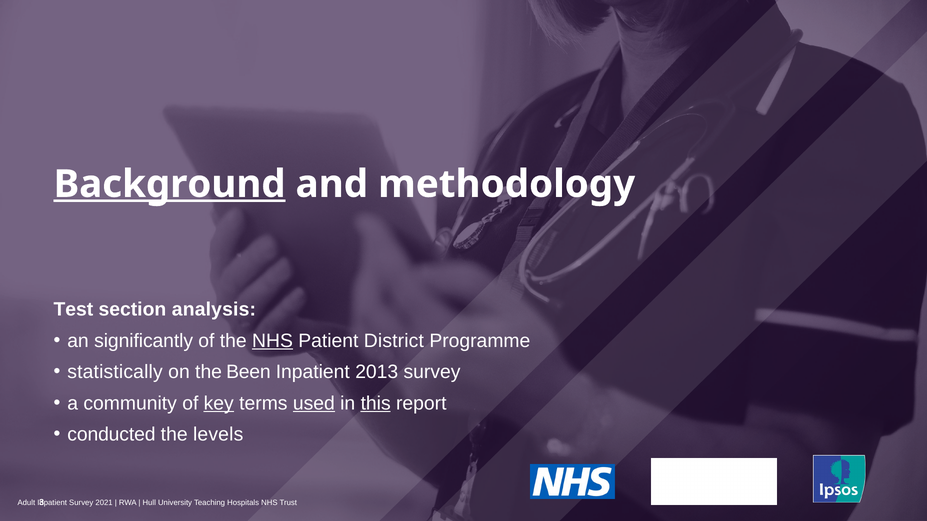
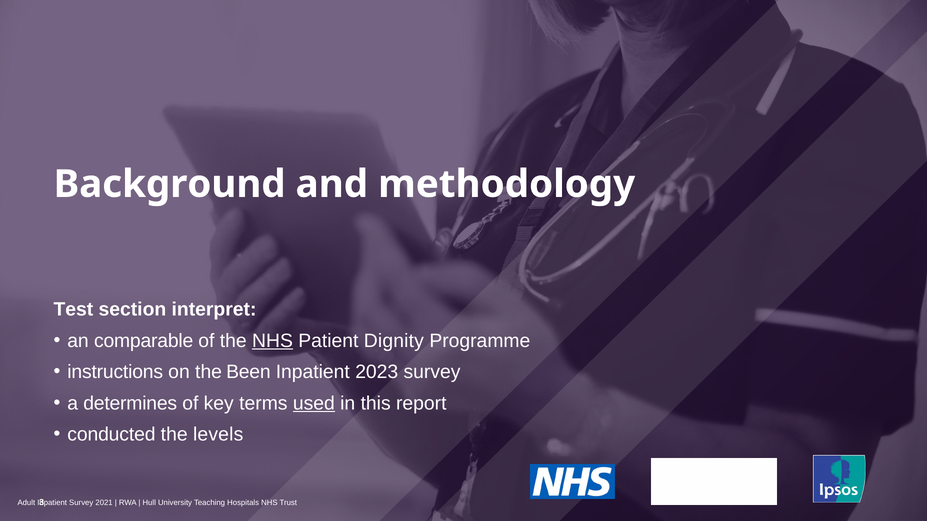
Background underline: present -> none (170, 184)
analysis: analysis -> interpret (214, 310)
significantly: significantly -> comparable (144, 341)
District: District -> Dignity (394, 341)
statistically: statistically -> instructions (115, 372)
2013: 2013 -> 2023 (377, 372)
community: community -> determines (130, 404)
key underline: present -> none (219, 404)
this underline: present -> none (376, 404)
